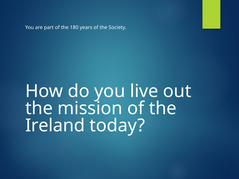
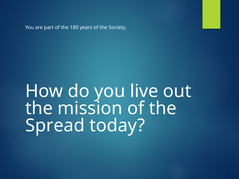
Ireland: Ireland -> Spread (55, 126)
